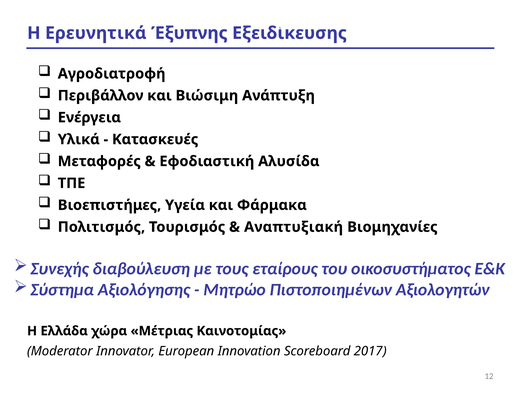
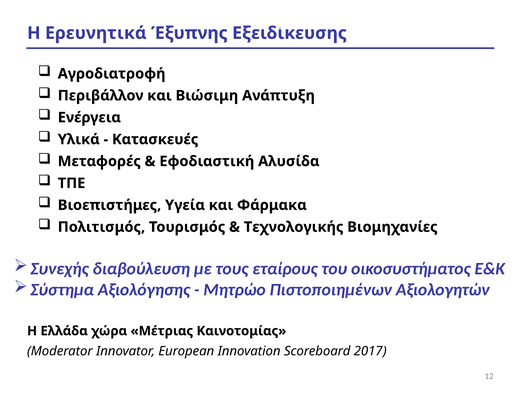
Αναπτυξιακή: Αναπτυξιακή -> Τεχνολογικής (294, 227)
